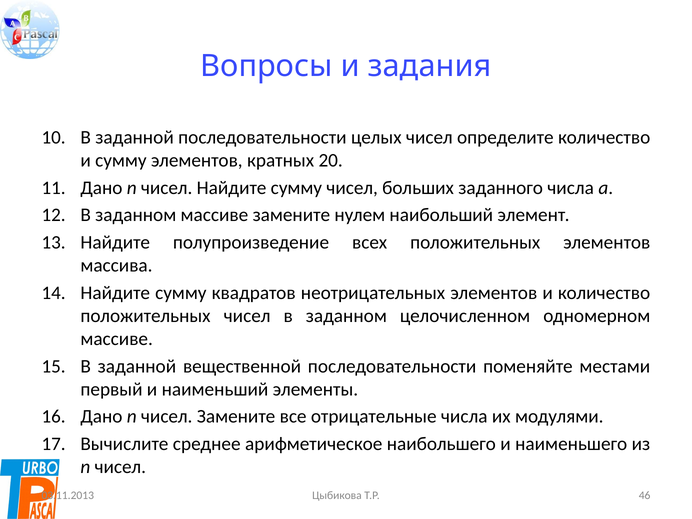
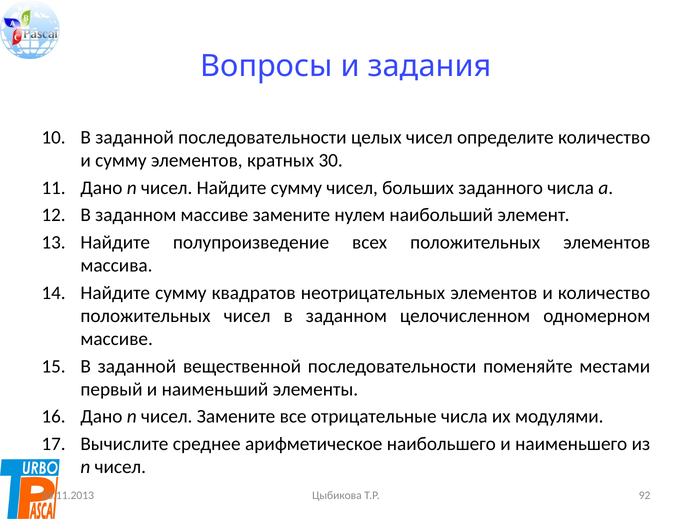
20: 20 -> 30 (331, 161)
46: 46 -> 92 (645, 496)
